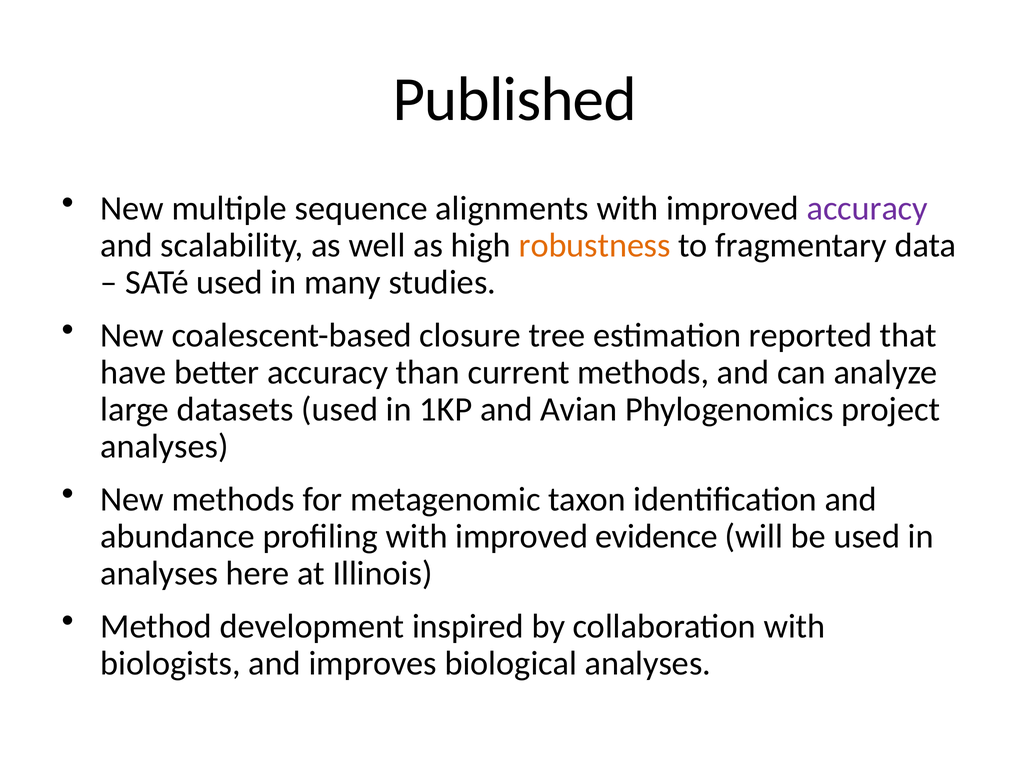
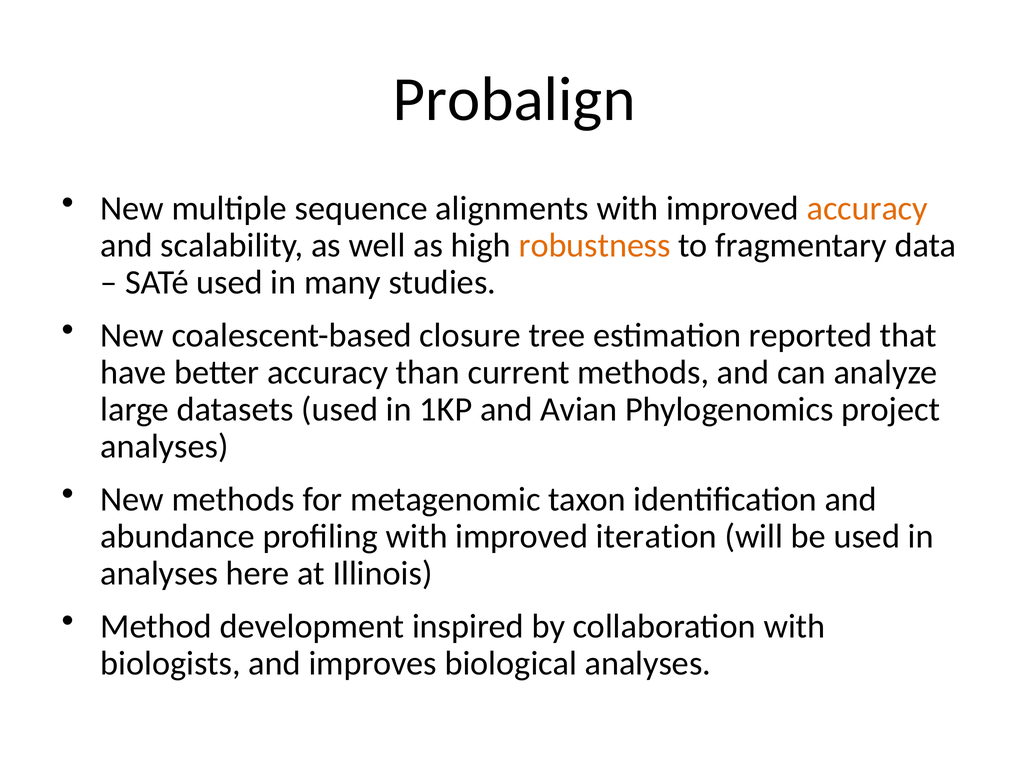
Published: Published -> Probalign (514, 100)
accuracy colour: purple -> orange (867, 208)
evidence: evidence -> iteration (656, 536)
